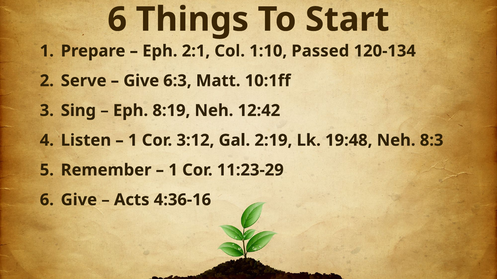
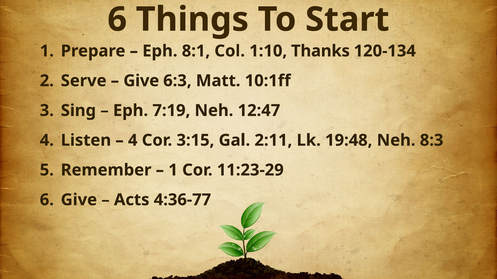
2:1: 2:1 -> 8:1 (196, 51)
Passed: Passed -> Thanks (320, 51)
8:19: 8:19 -> 7:19 (171, 111)
12:42: 12:42 -> 12:47 (259, 111)
1: 1 -> 4 (133, 141)
3:12: 3:12 -> 3:15 (195, 141)
2:19: 2:19 -> 2:11 (273, 141)
4:36-16: 4:36-16 -> 4:36-77 (182, 200)
